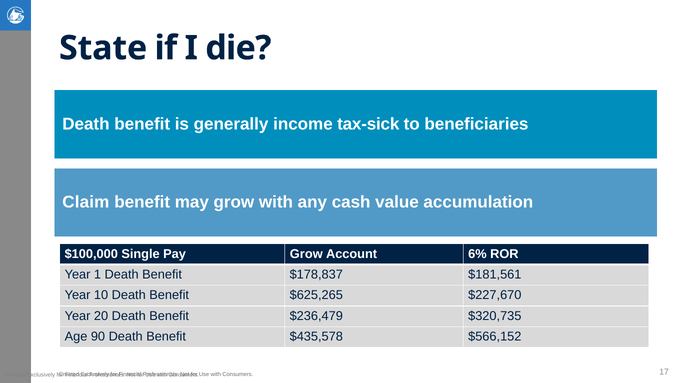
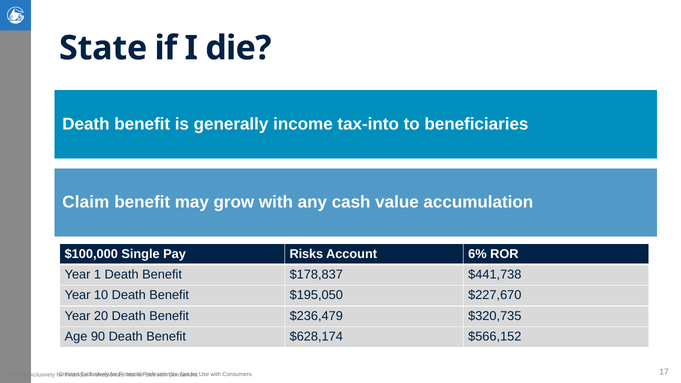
tax-sick: tax-sick -> tax-into (368, 124)
Grow: Grow -> Risks (306, 254)
$181,561: $181,561 -> $441,738 (495, 275)
$625,265: $625,265 -> $195,050 (316, 295)
$435,578: $435,578 -> $628,174 (316, 337)
